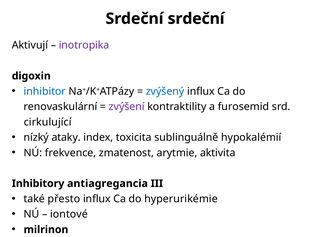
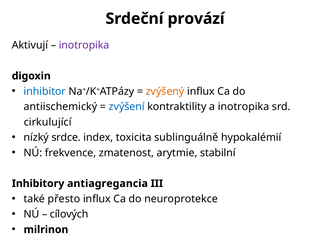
Srdeční srdeční: srdeční -> provází (196, 19)
zvýšený colour: blue -> orange (165, 91)
renovaskulární: renovaskulární -> antiischemický (60, 107)
zvýšení colour: purple -> blue (127, 107)
a furosemid: furosemid -> inotropika (243, 107)
ataky: ataky -> srdce (66, 137)
aktivita: aktivita -> stabilní (218, 153)
hyperurikémie: hyperurikémie -> neuroprotekce (181, 199)
iontové: iontové -> cílových (69, 214)
